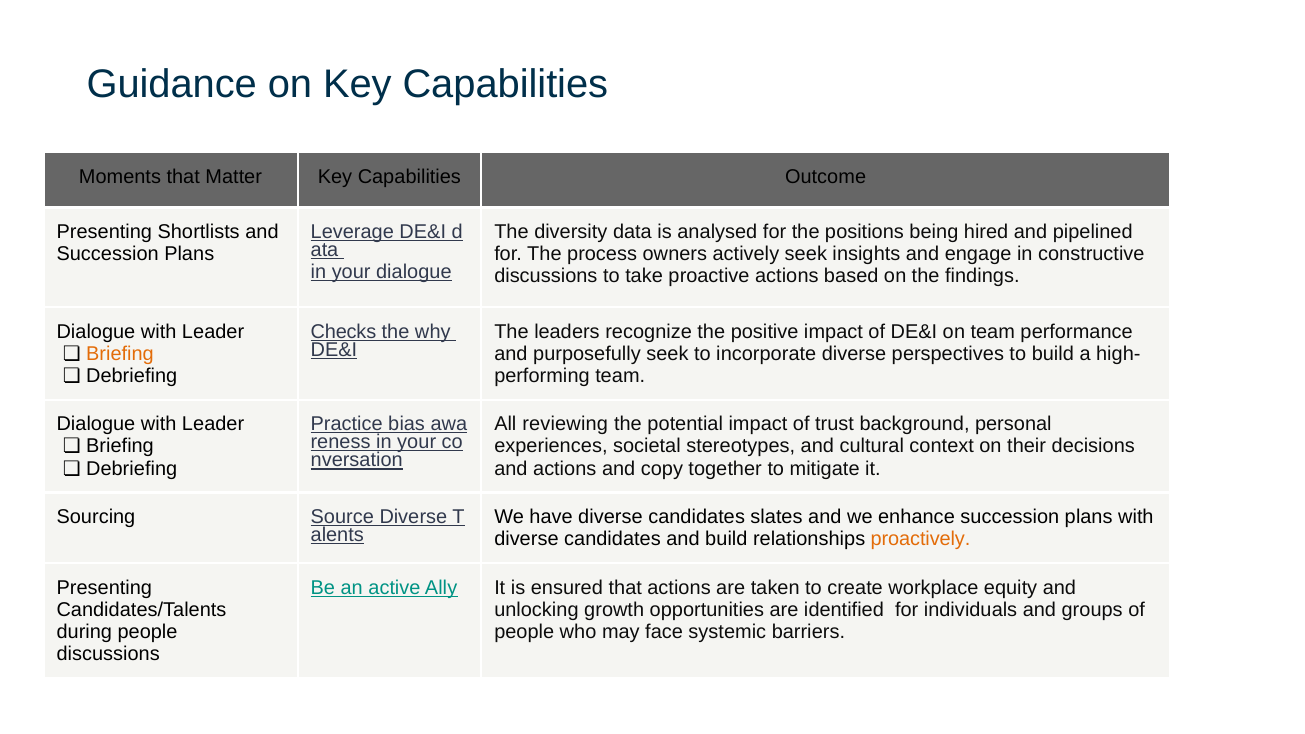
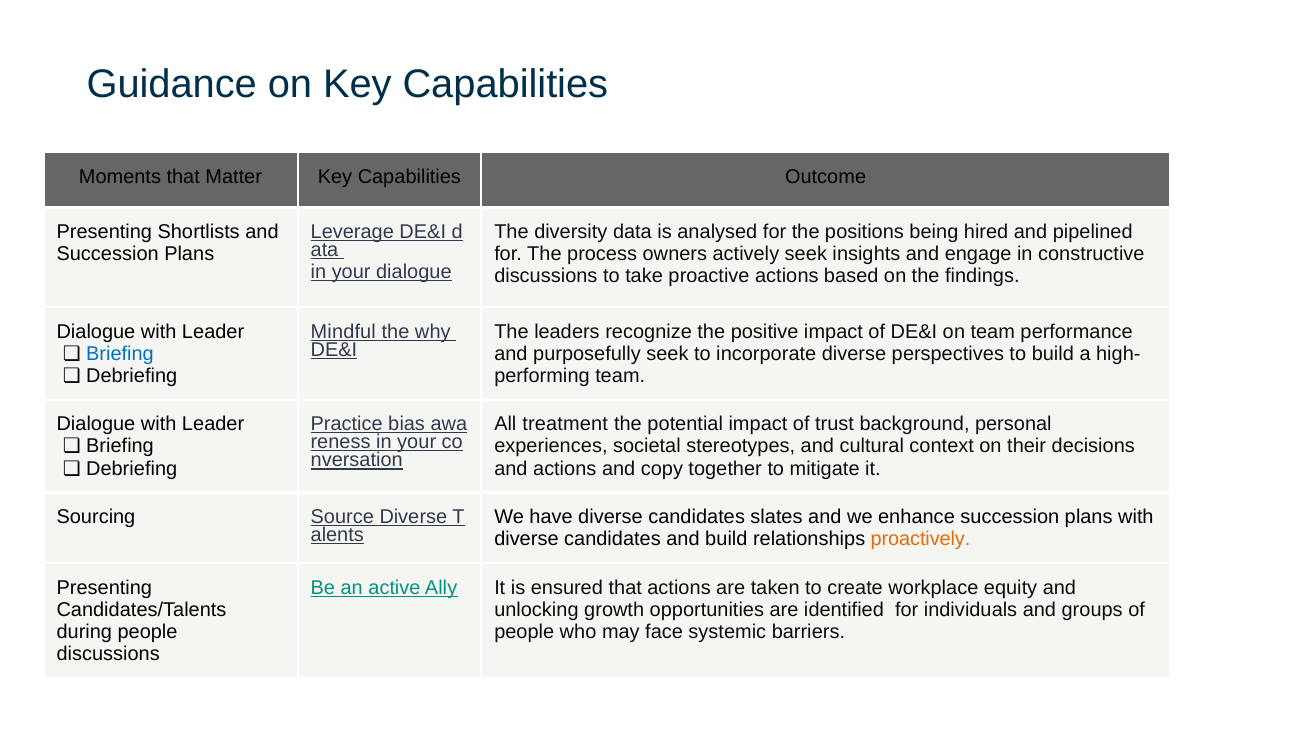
Checks: Checks -> Mindful (343, 332)
Briefing colour: orange -> blue (120, 354)
reviewing: reviewing -> treatment (565, 424)
